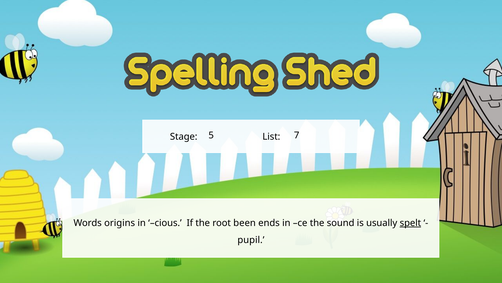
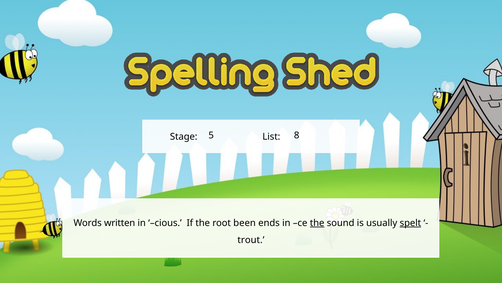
7: 7 -> 8 (297, 135)
origins: origins -> written (120, 222)
the underline: none -> present (317, 222)
pupil: pupil -> trout (251, 239)
